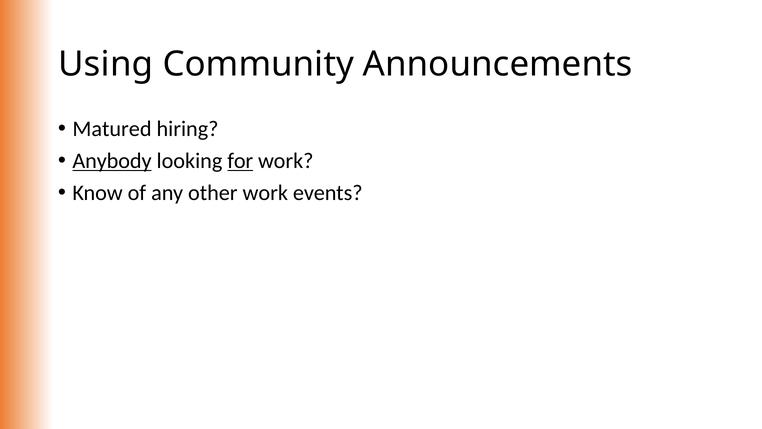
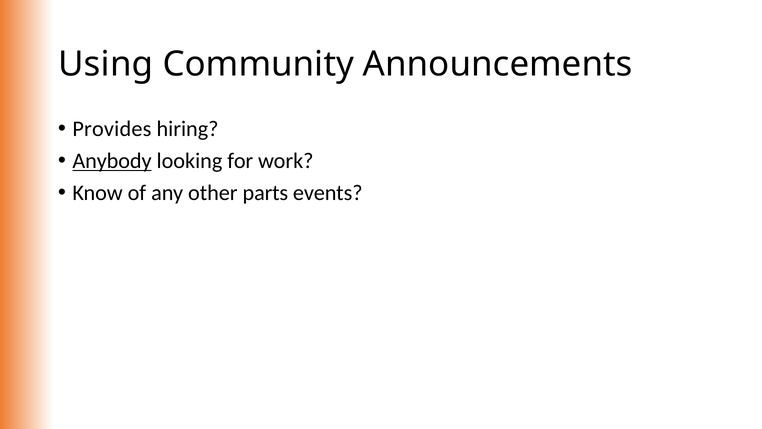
Matured: Matured -> Provides (112, 129)
for underline: present -> none (240, 161)
other work: work -> parts (265, 193)
